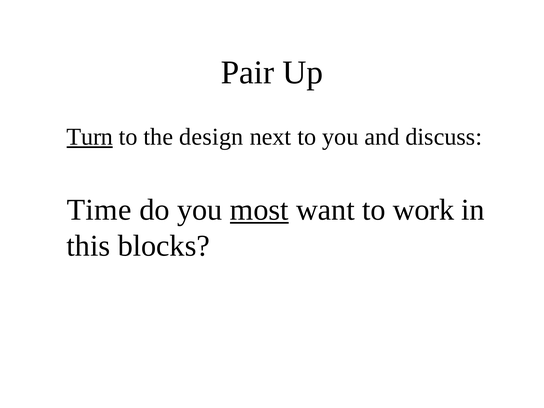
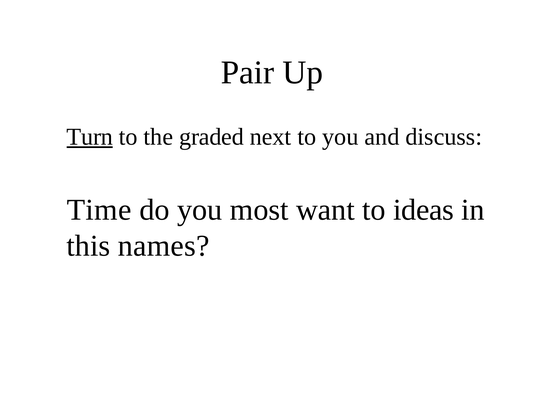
design: design -> graded (212, 137)
most underline: present -> none (259, 210)
work: work -> ideas (424, 210)
blocks: blocks -> names (164, 246)
